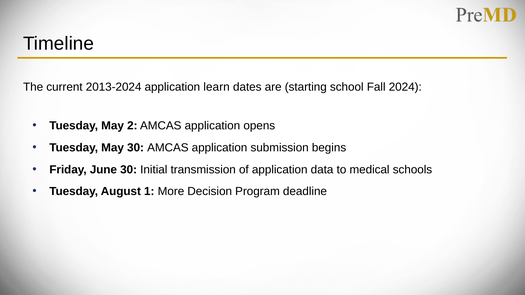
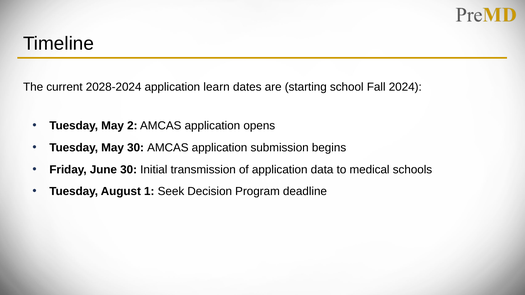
2013-2024: 2013-2024 -> 2028-2024 (114, 87)
More: More -> Seek (171, 192)
